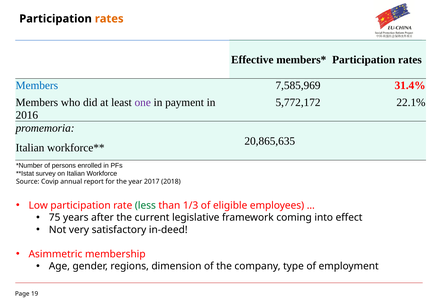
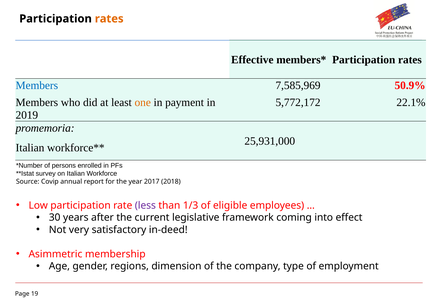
31.4%: 31.4% -> 50.9% (410, 85)
one colour: purple -> orange (143, 102)
2016: 2016 -> 2019 (27, 115)
20,865,635: 20,865,635 -> 25,931,000 (270, 141)
less colour: green -> purple (145, 205)
75: 75 -> 30 (55, 217)
